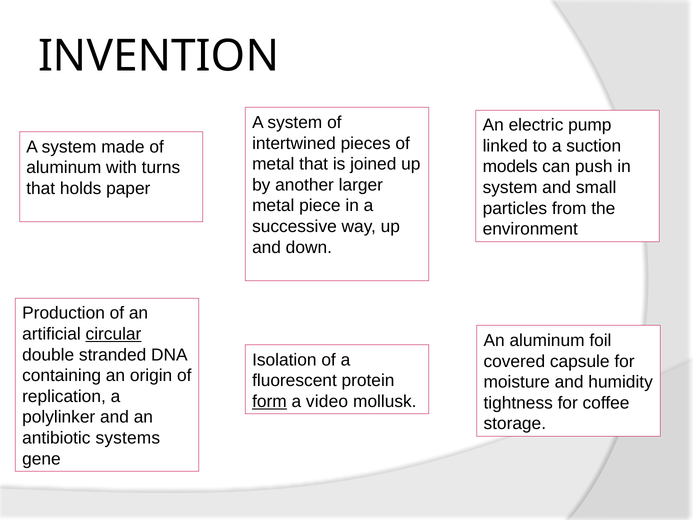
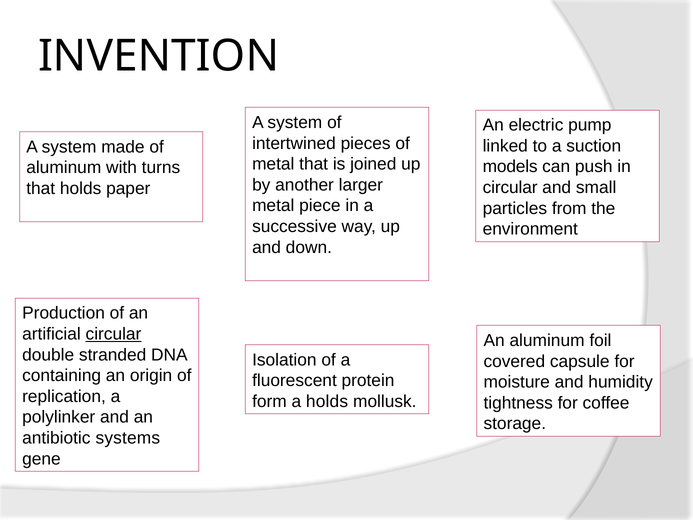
system: system -> circular (510, 187)
form underline: present -> none (269, 401)
a video: video -> holds (327, 401)
